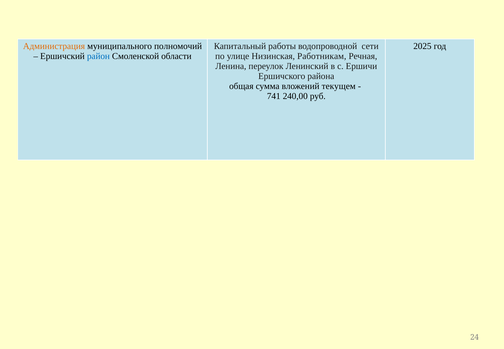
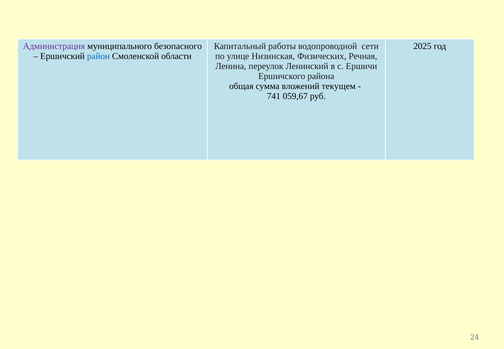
Администрация colour: orange -> purple (54, 46)
полномочий: полномочий -> безопасного (178, 46)
Работникам: Работникам -> Физических (322, 56)
240,00: 240,00 -> 059,67 (295, 96)
